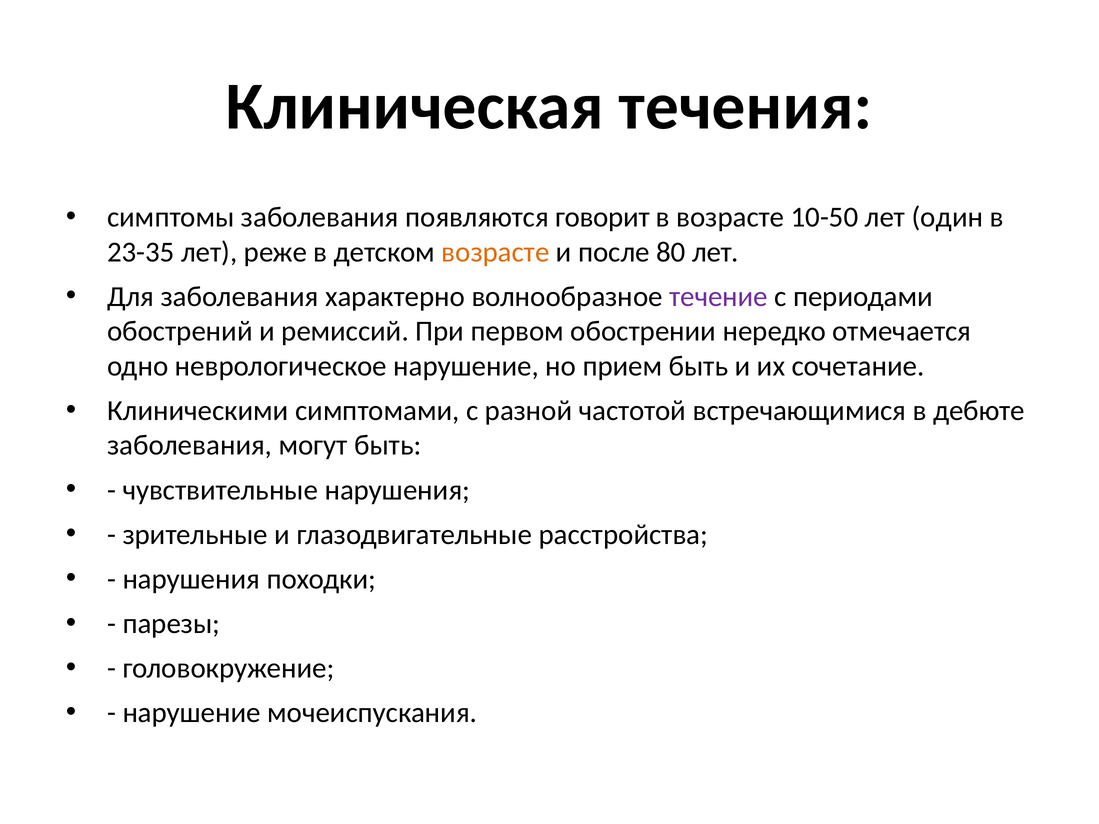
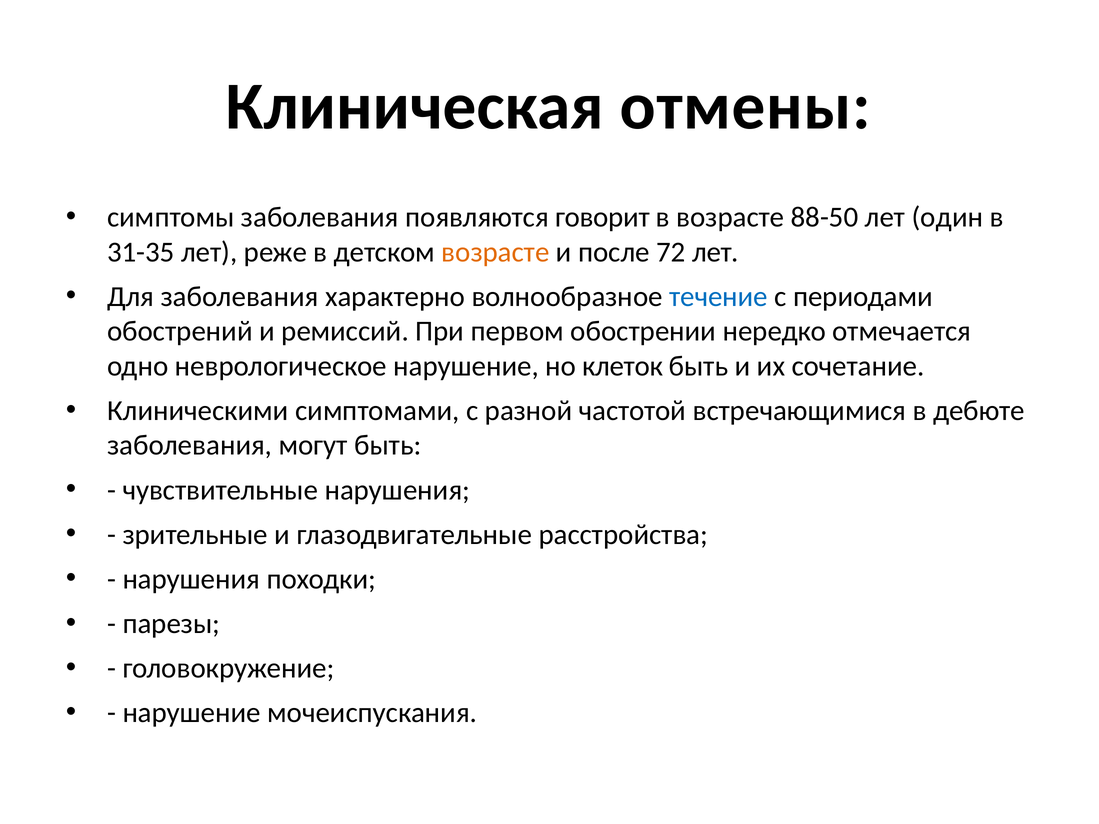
течения: течения -> отмены (745, 106)
10-50: 10-50 -> 88-50 (825, 217)
23-35: 23-35 -> 31-35 (141, 252)
80: 80 -> 72 (671, 252)
течение colour: purple -> blue (718, 297)
прием: прием -> клеток (623, 366)
